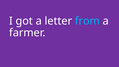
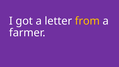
from colour: light blue -> yellow (87, 21)
